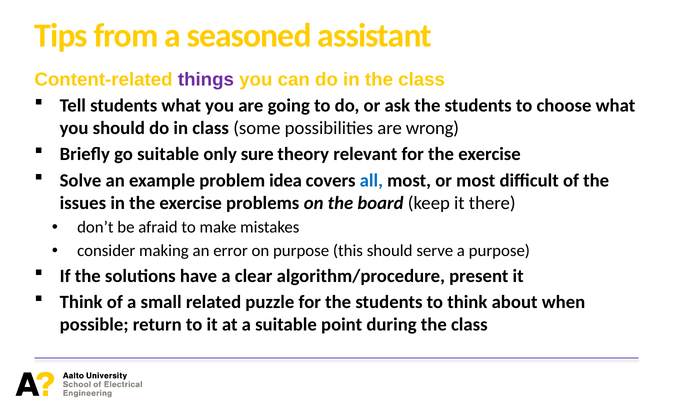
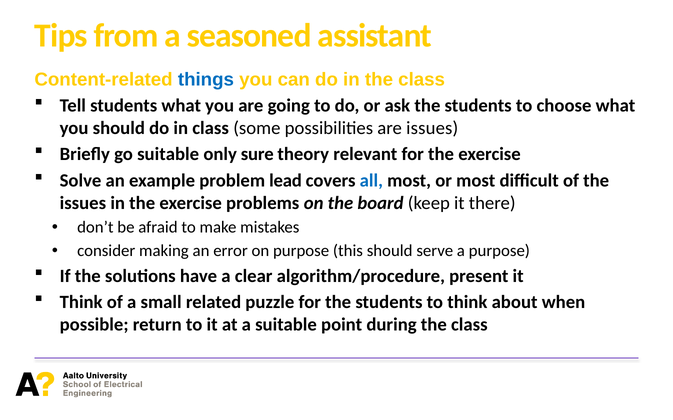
things colour: purple -> blue (206, 80)
are wrong: wrong -> issues (432, 128)
idea: idea -> lead (286, 181)
